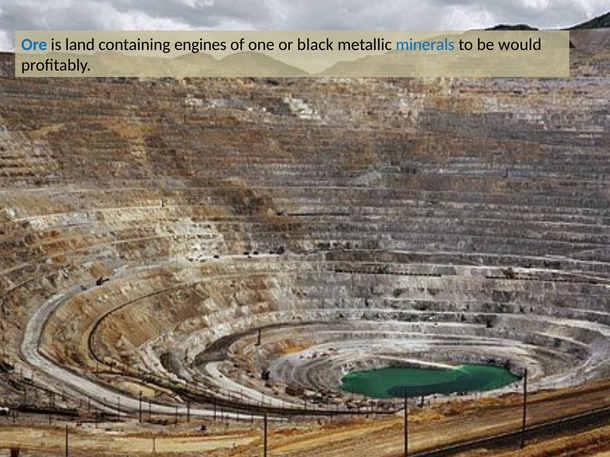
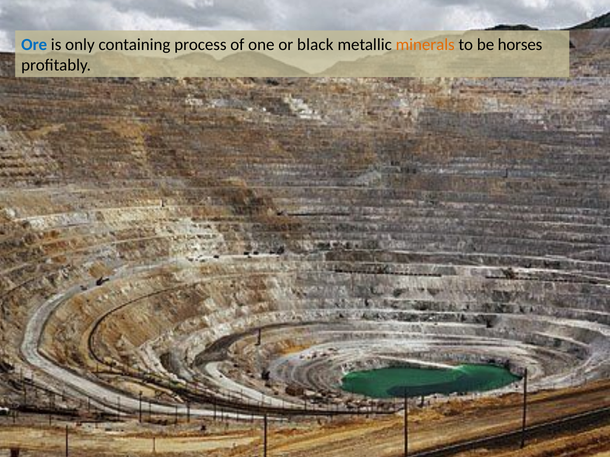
land: land -> only (80, 45)
engines: engines -> process (200, 45)
minerals colour: blue -> orange (425, 45)
would: would -> horses (520, 45)
